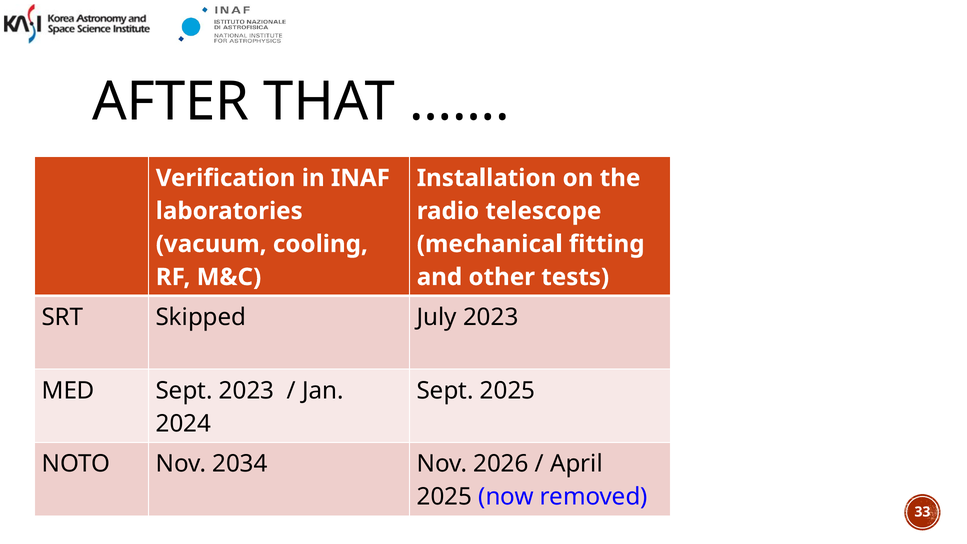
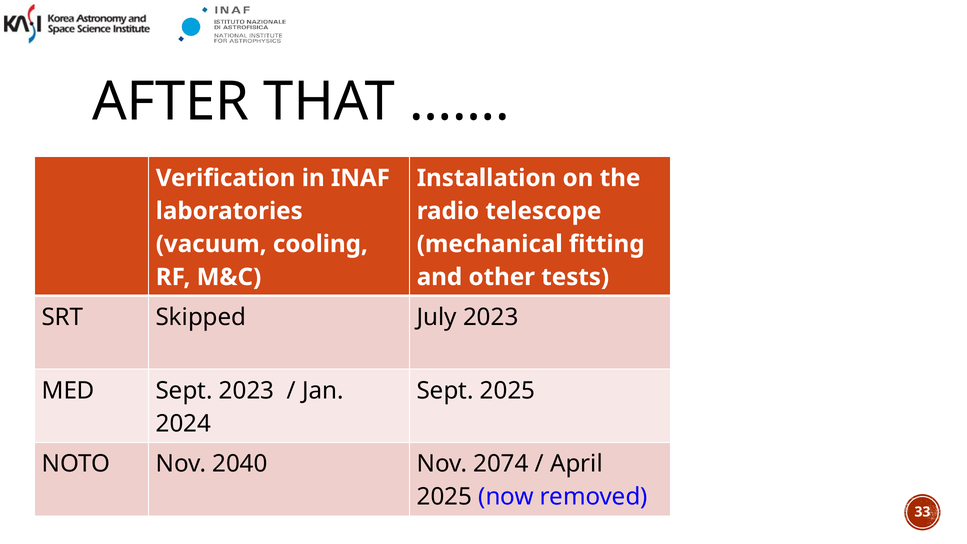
2034: 2034 -> 2040 (240, 464)
2026: 2026 -> 2074 (501, 464)
